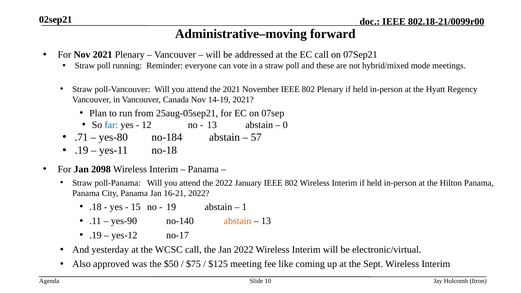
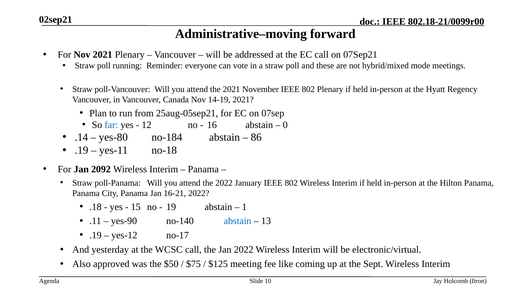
13: 13 -> 16 (212, 125)
.71: .71 -> .14 (81, 137)
57: 57 -> 86 (256, 137)
2098: 2098 -> 2092 (101, 169)
abstain colour: orange -> blue (238, 221)
